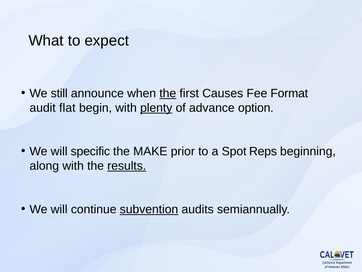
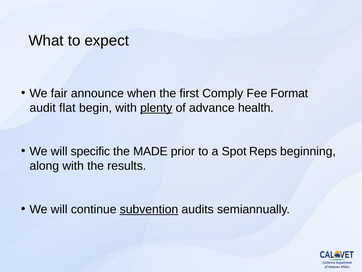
still: still -> fair (59, 93)
the underline: present -> none (168, 93)
Causes: Causes -> Comply (223, 93)
option: option -> health (256, 108)
MAKE: MAKE -> MADE (150, 151)
results underline: present -> none (127, 166)
